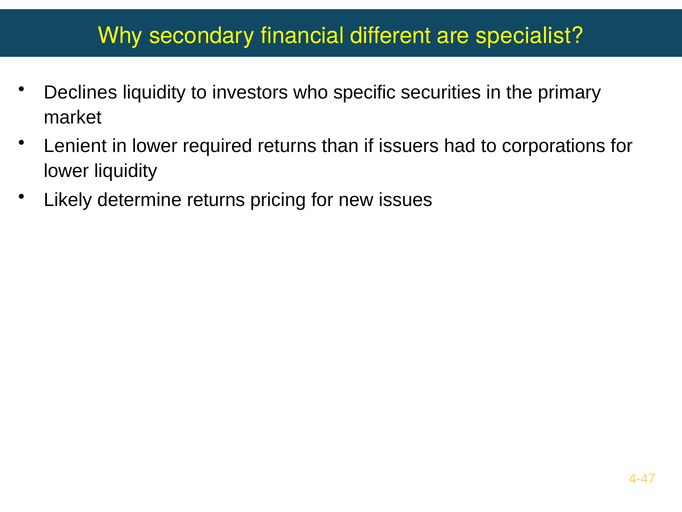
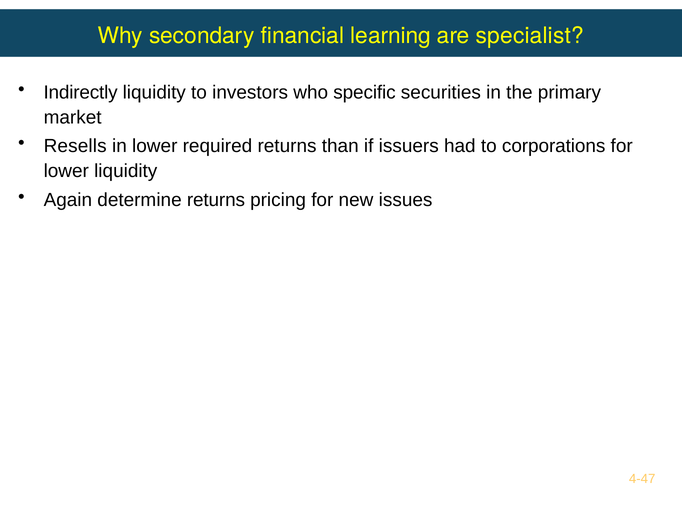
different: different -> learning (391, 36)
Declines: Declines -> Indirectly (81, 92)
Lenient: Lenient -> Resells (75, 146)
Likely: Likely -> Again (68, 200)
